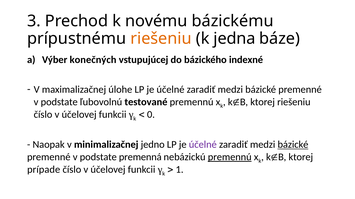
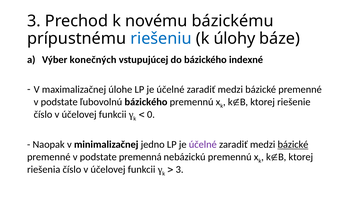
riešeniu colour: orange -> blue (161, 39)
jedna: jedna -> úlohy (234, 39)
ľubovolnú testované: testované -> bázického (146, 102)
ktorej riešeniu: riešeniu -> riešenie (294, 102)
premennú underline: present -> none (230, 157)
prípade: prípade -> riešenia (44, 170)
1: 1 -> 3 (180, 170)
